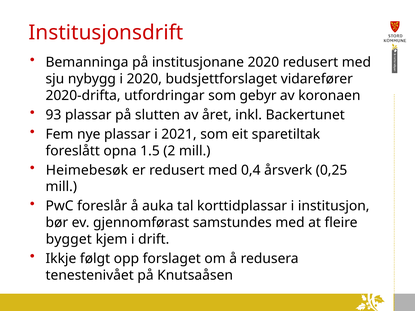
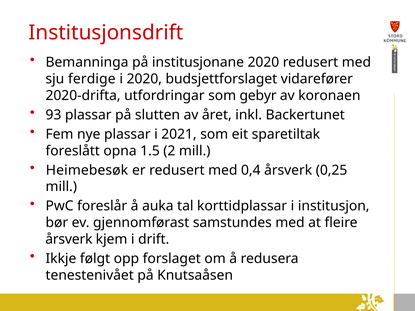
nybygg: nybygg -> ferdige (92, 79)
bygget: bygget -> årsverk (69, 239)
